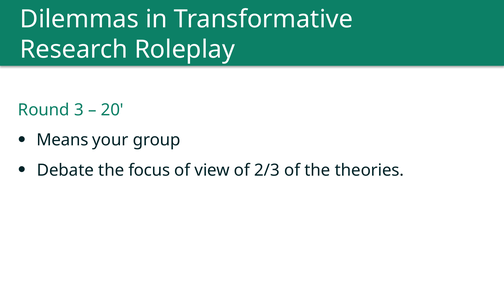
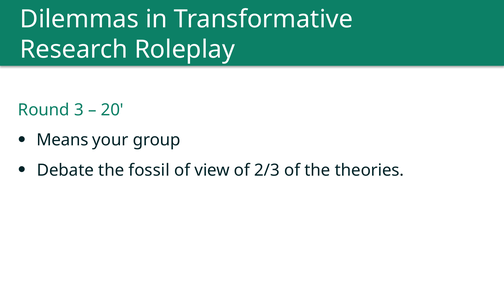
focus: focus -> fossil (149, 171)
